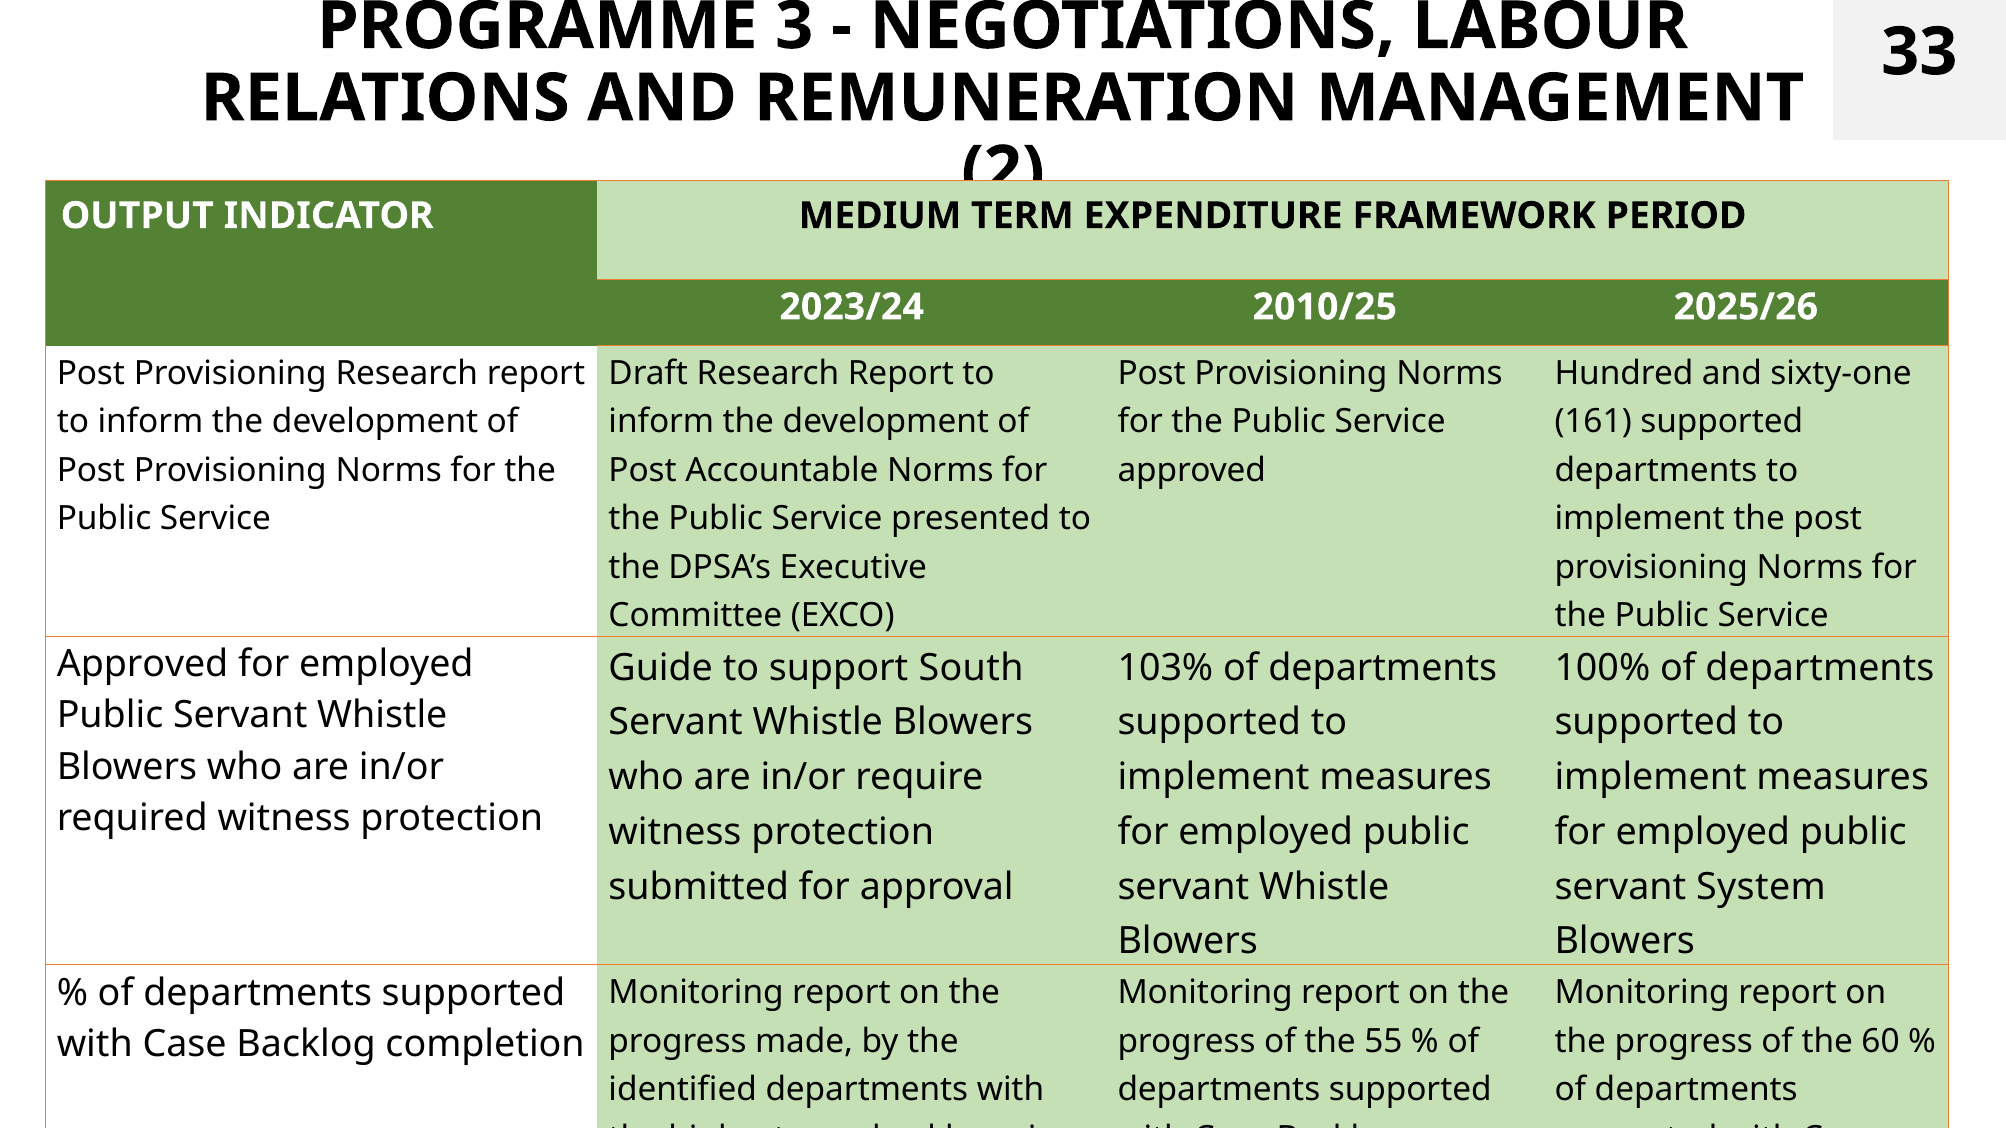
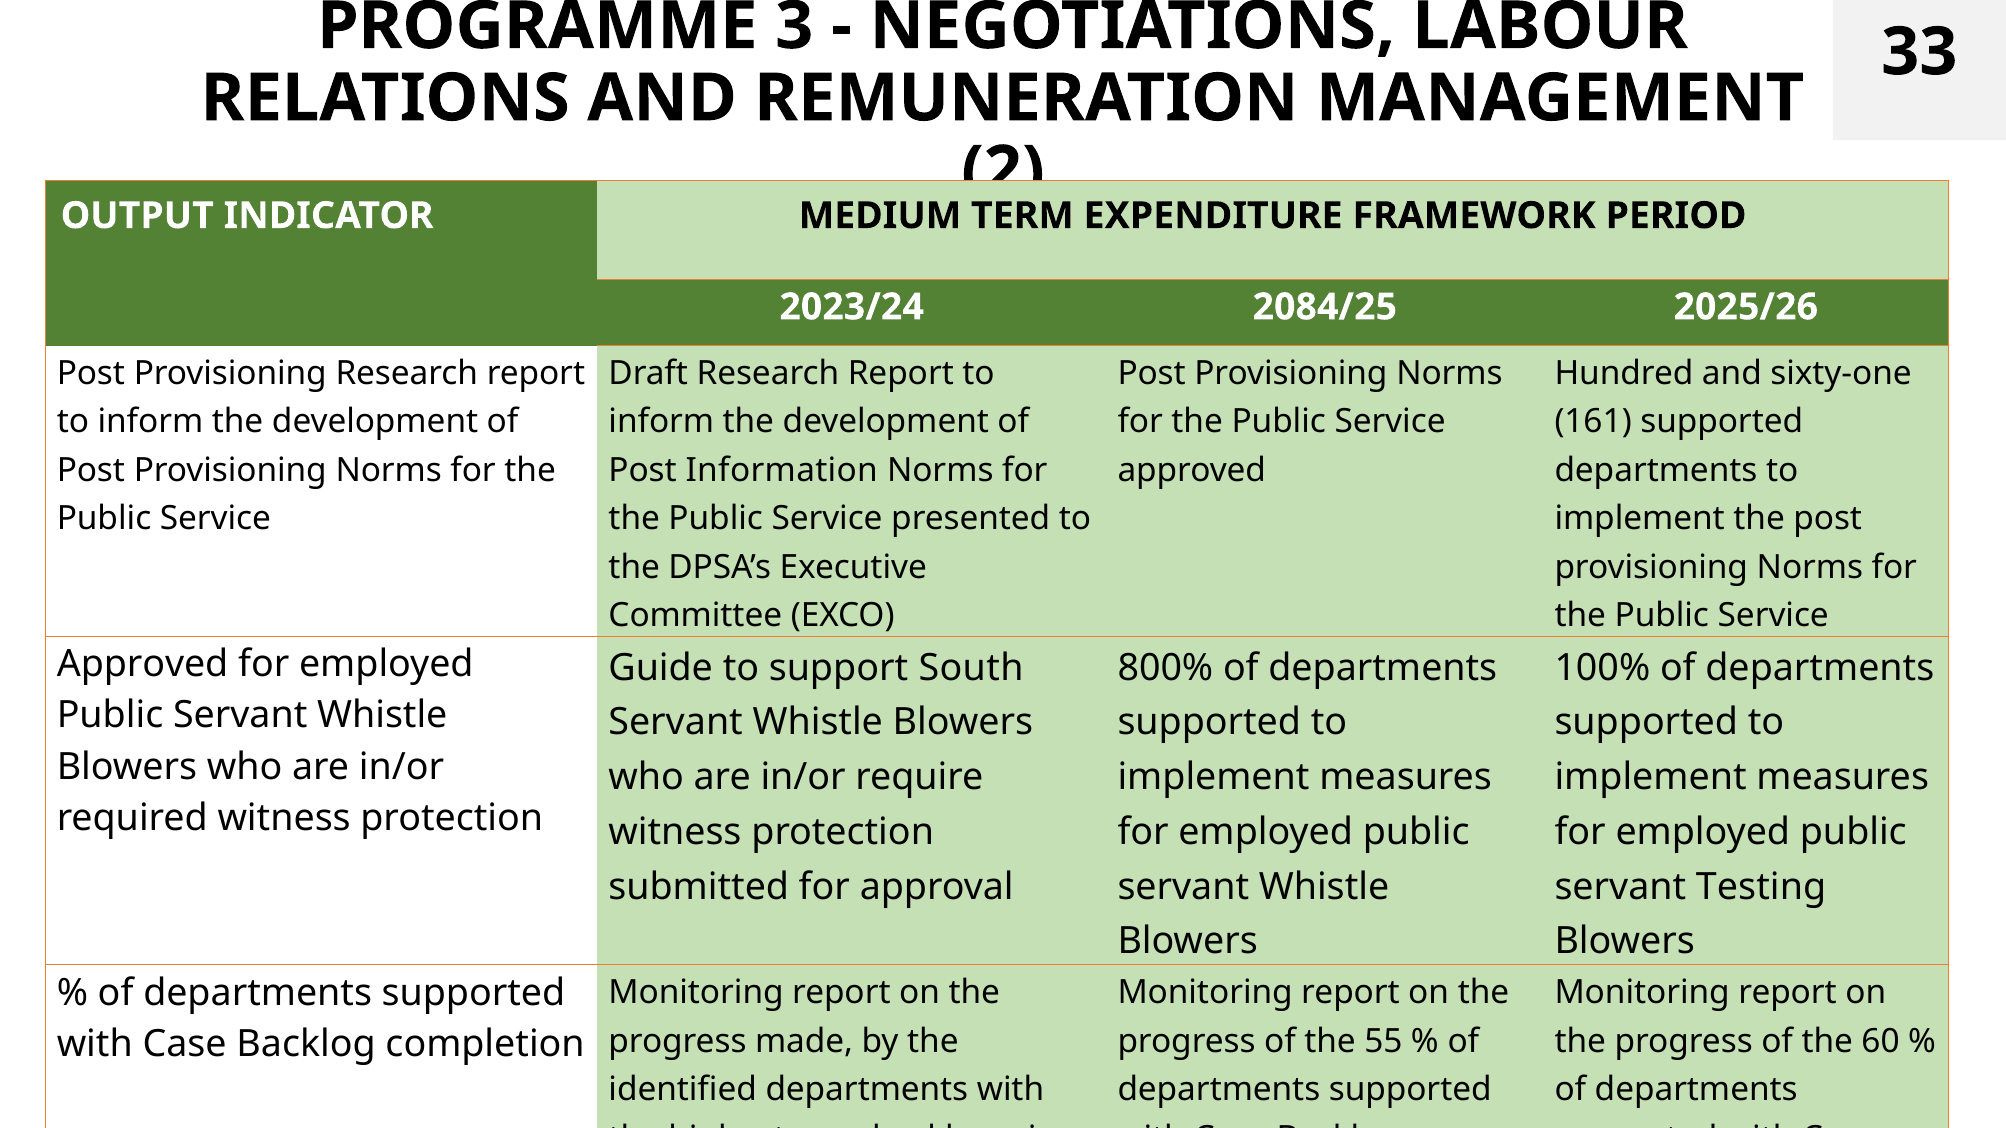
2010/25: 2010/25 -> 2084/25 (1325, 307)
Accountable: Accountable -> Information (782, 470)
103%: 103% -> 800% (1165, 668)
System: System -> Testing (1761, 887)
